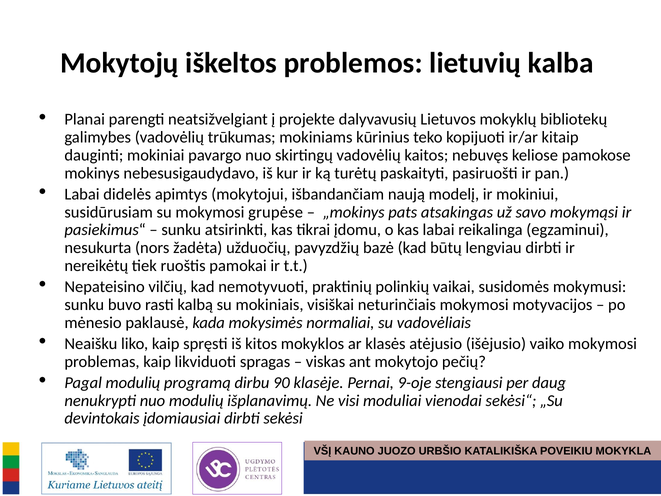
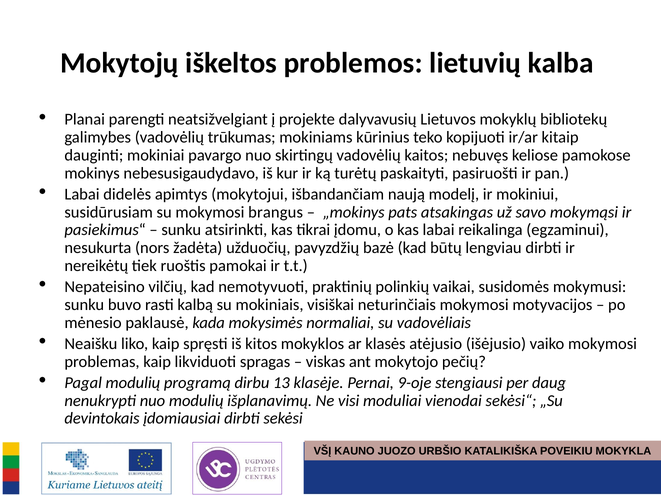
grupėse: grupėse -> brangus (276, 212)
90: 90 -> 13 (281, 383)
